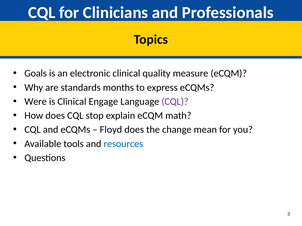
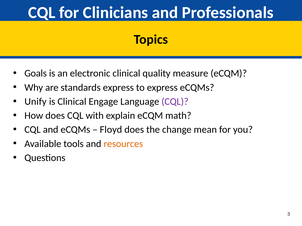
standards months: months -> express (118, 88)
Were: Were -> Unify (36, 102)
stop: stop -> with (95, 116)
resources colour: blue -> orange (123, 144)
